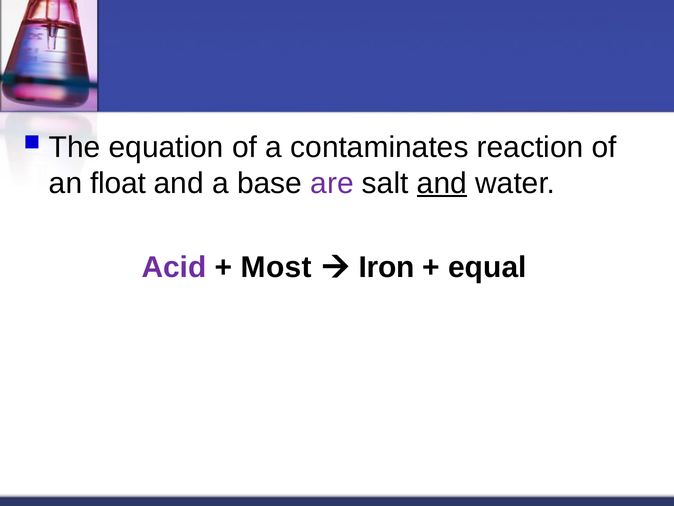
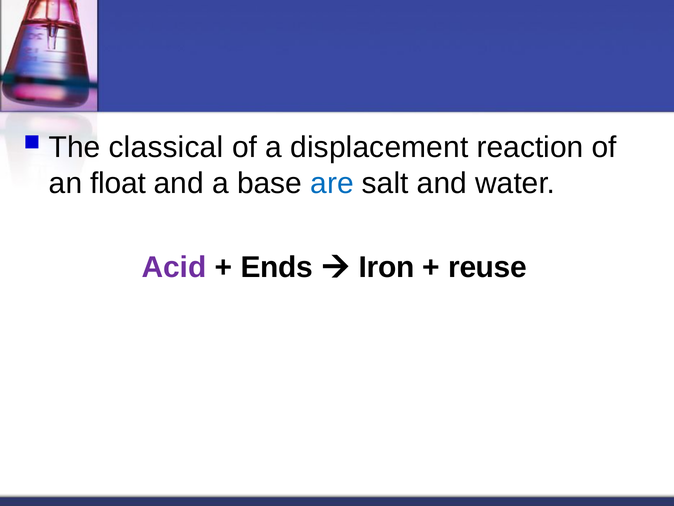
equation: equation -> classical (166, 147)
contaminates: contaminates -> displacement (379, 147)
are colour: purple -> blue (332, 183)
and underline: present -> none (442, 183)
Most: Most -> Ends (277, 267)
equal: equal -> reuse (488, 267)
